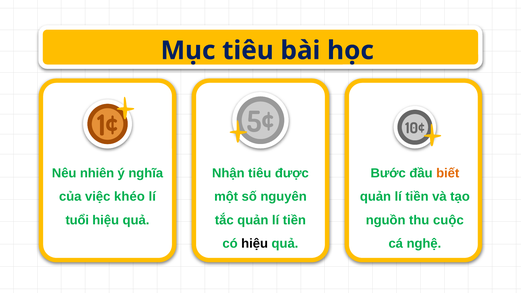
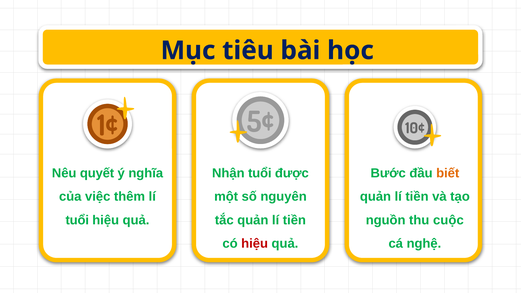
nhiên: nhiên -> quyết (97, 173)
Nhận tiêu: tiêu -> tuổi (260, 173)
khéo: khéo -> thêm (130, 197)
hiệu colour: black -> red (255, 244)
